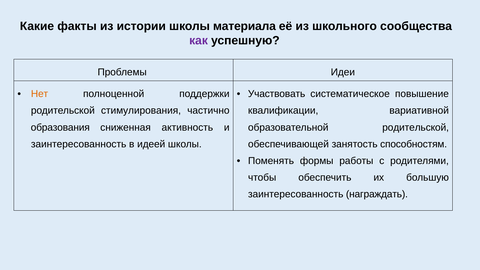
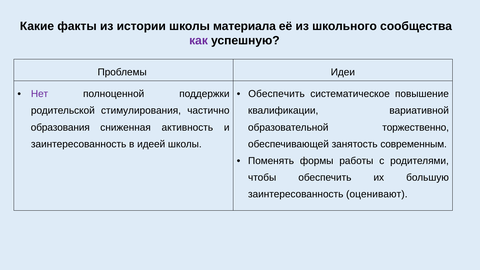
Нет colour: orange -> purple (40, 94)
Участвовать: Участвовать -> Обеспечить (277, 94)
образовательной родительской: родительской -> торжественно (416, 127)
способностям: способностям -> современным (414, 144)
награждать: награждать -> оценивают (377, 194)
